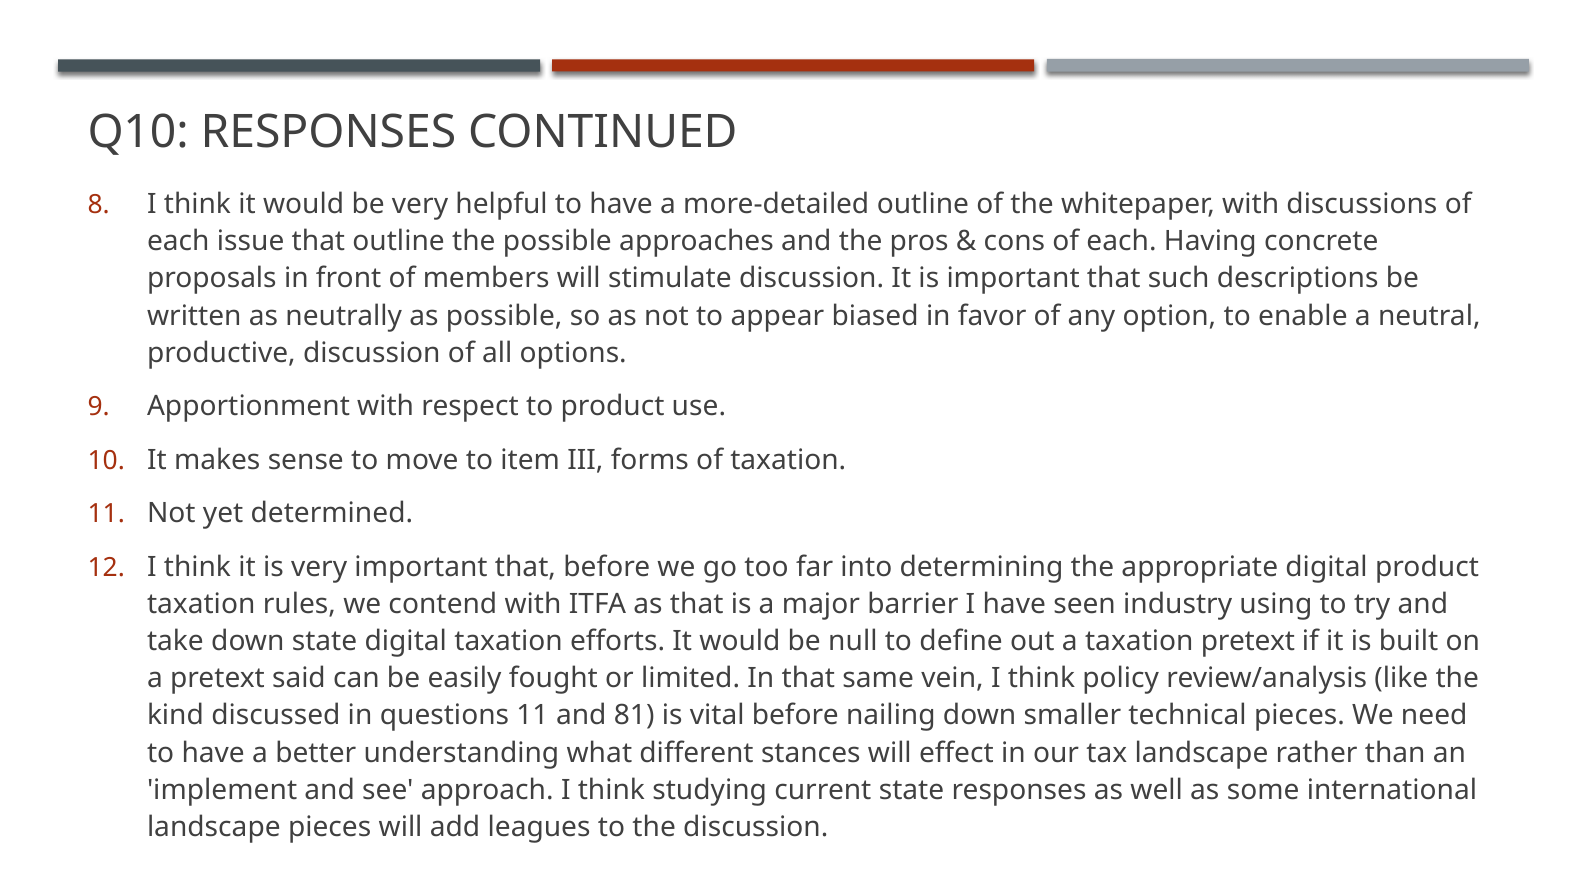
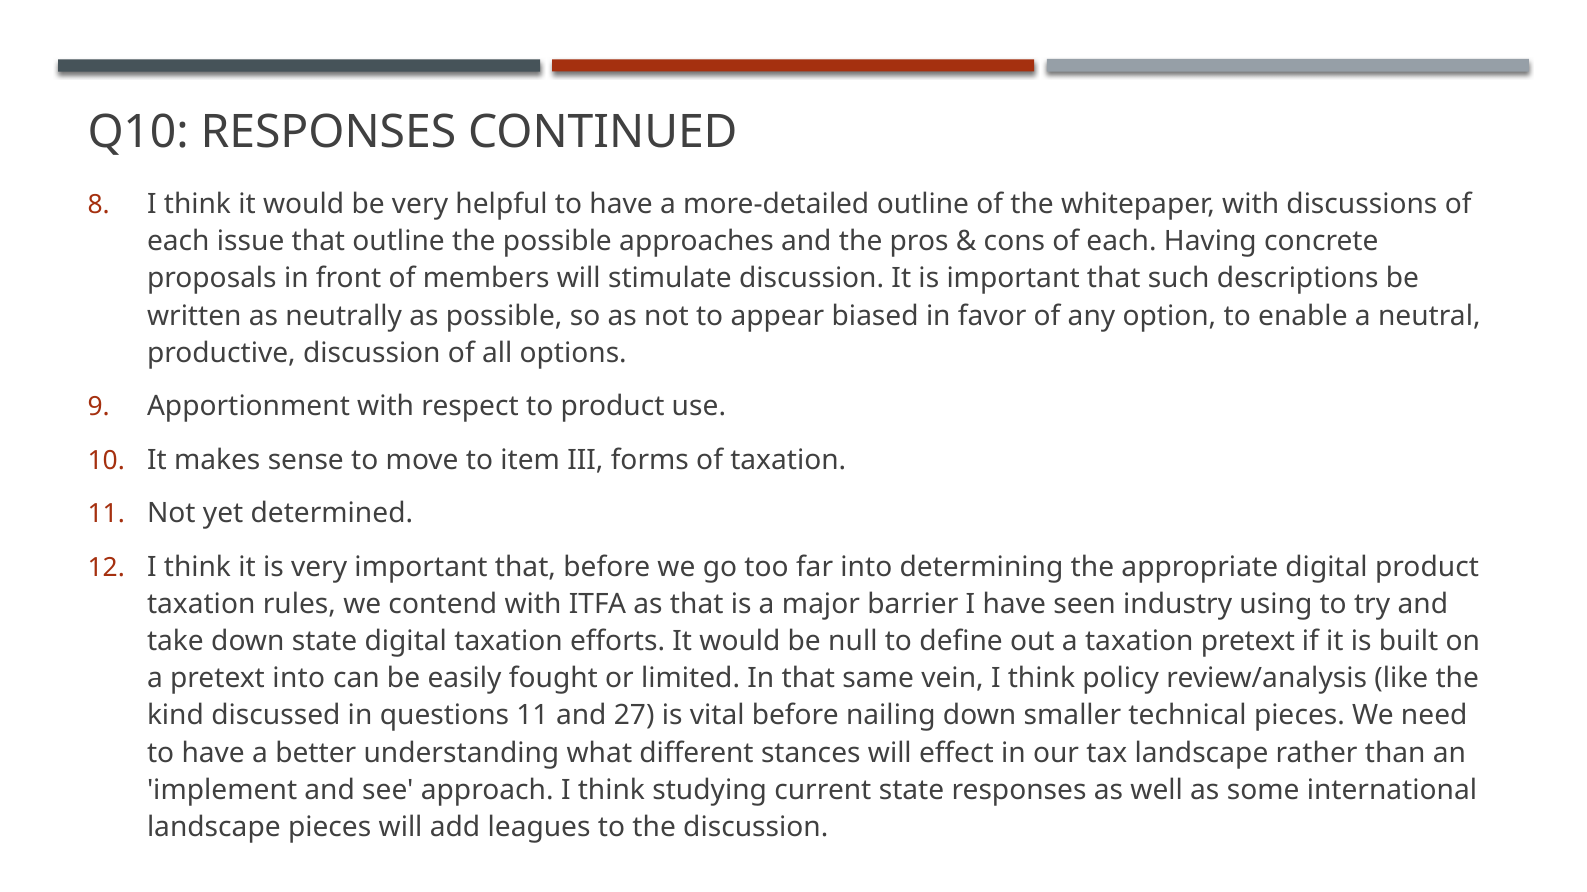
pretext said: said -> into (299, 679)
81: 81 -> 27 (634, 716)
